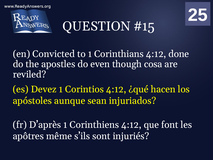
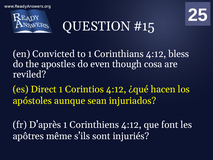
done: done -> bless (179, 54)
Devez: Devez -> Direct (44, 89)
